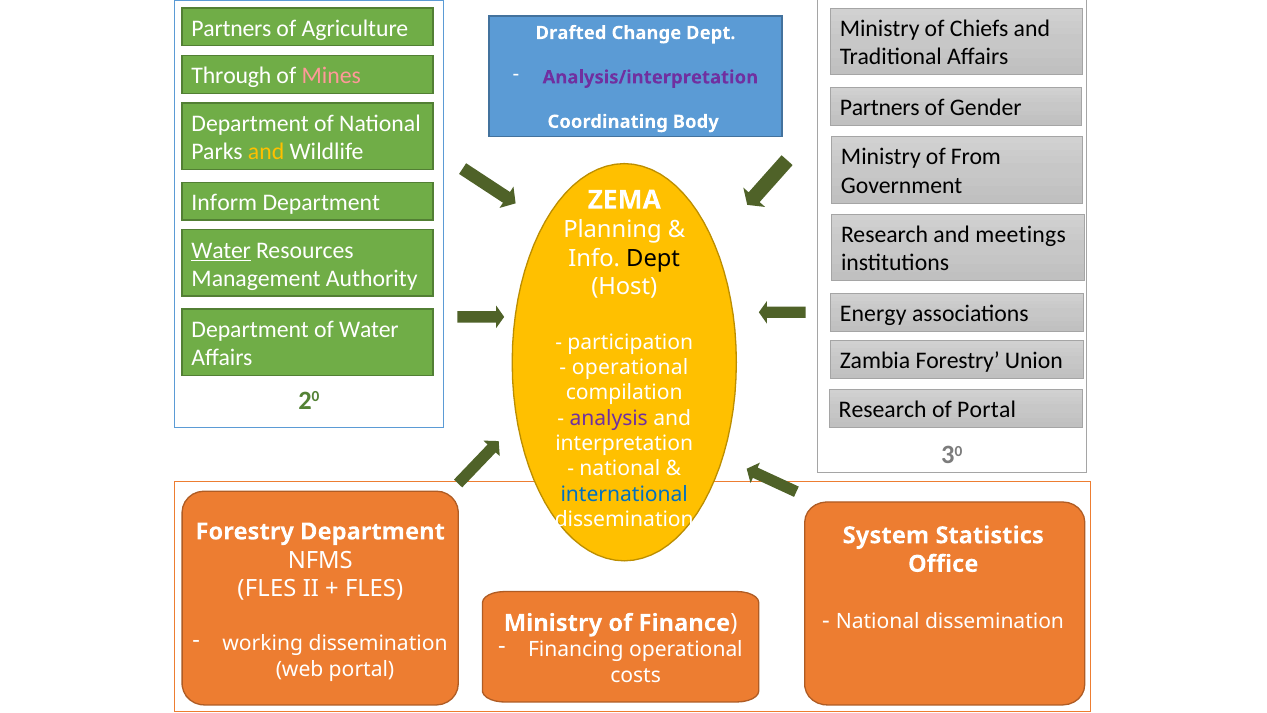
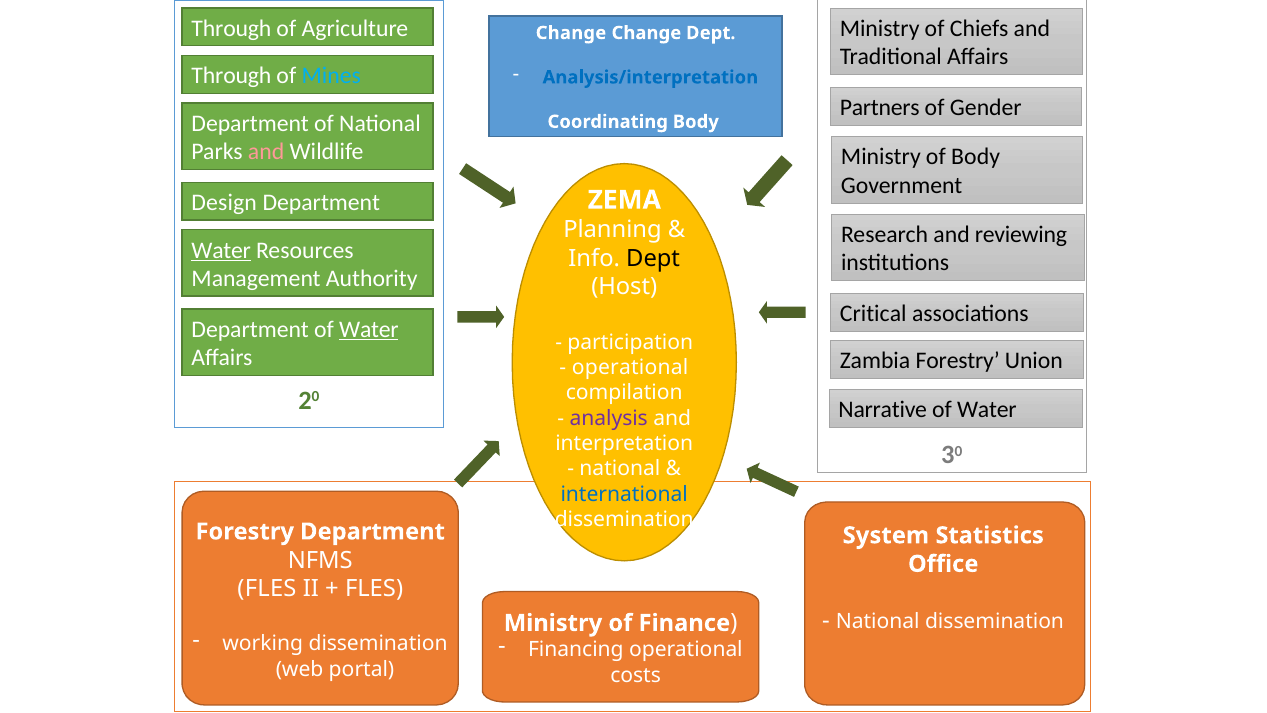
Partners: Partners -> Through (231, 28)
Drafted: Drafted -> Change (571, 33)
Mines colour: pink -> light blue (331, 76)
Analysis/interpretation colour: purple -> blue (650, 77)
and colour: yellow -> pink (266, 152)
of From: From -> Body (976, 157)
Inform: Inform -> Design (224, 203)
meetings: meetings -> reviewing (1021, 234)
Energy: Energy -> Critical (873, 314)
Water underline: none -> present (369, 329)
Research: Research -> Narrative (883, 410)
Portal: Portal -> Water (987, 410)
